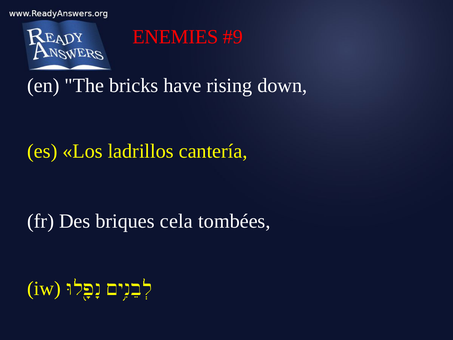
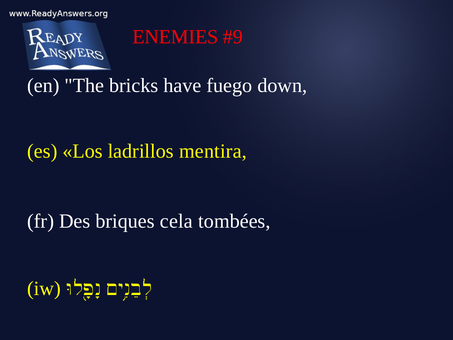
rising: rising -> fuego (229, 86)
cantería: cantería -> mentira (213, 151)
